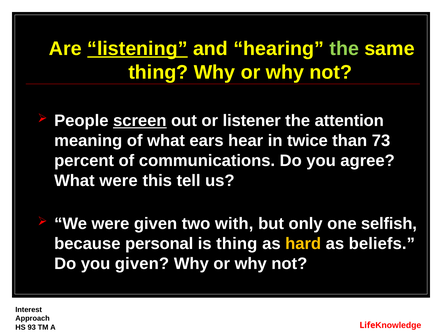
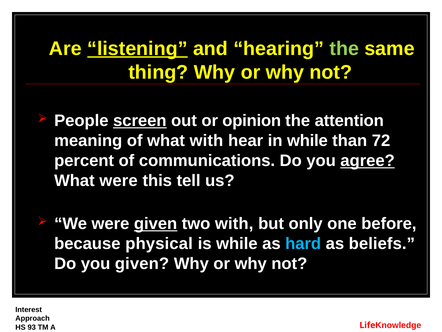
listener: listener -> opinion (252, 121)
what ears: ears -> with (206, 140)
in twice: twice -> while (307, 140)
73: 73 -> 72 (381, 140)
agree underline: none -> present (368, 160)
given underline: none -> present (156, 223)
selfish: selfish -> before (389, 223)
personal: personal -> physical (159, 243)
is thing: thing -> while (237, 243)
hard colour: yellow -> light blue (303, 243)
